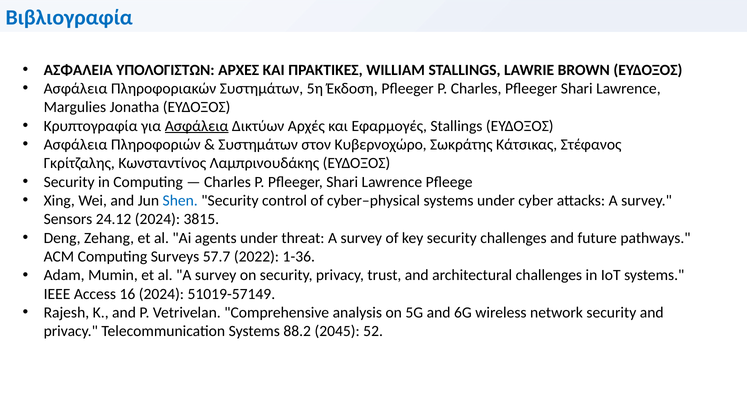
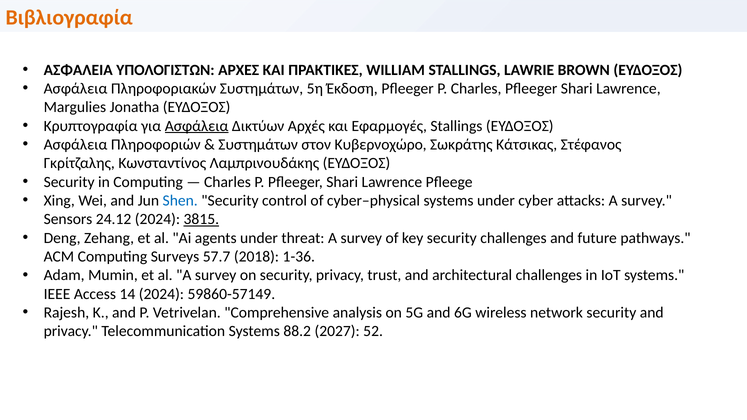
Βιβλιογραφία colour: blue -> orange (69, 17)
3815 underline: none -> present (201, 219)
2022: 2022 -> 2018 (256, 257)
16: 16 -> 14 (127, 294)
51019-57149: 51019-57149 -> 59860-57149 (231, 294)
2045: 2045 -> 2027 (337, 331)
